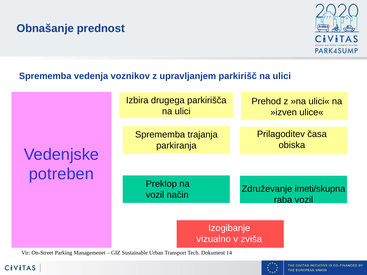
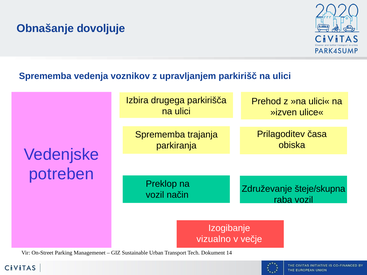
prednost: prednost -> dovoljuje (101, 29)
imeti/skupna: imeti/skupna -> šteje/skupna (320, 189)
zviša: zviša -> večje (251, 239)
